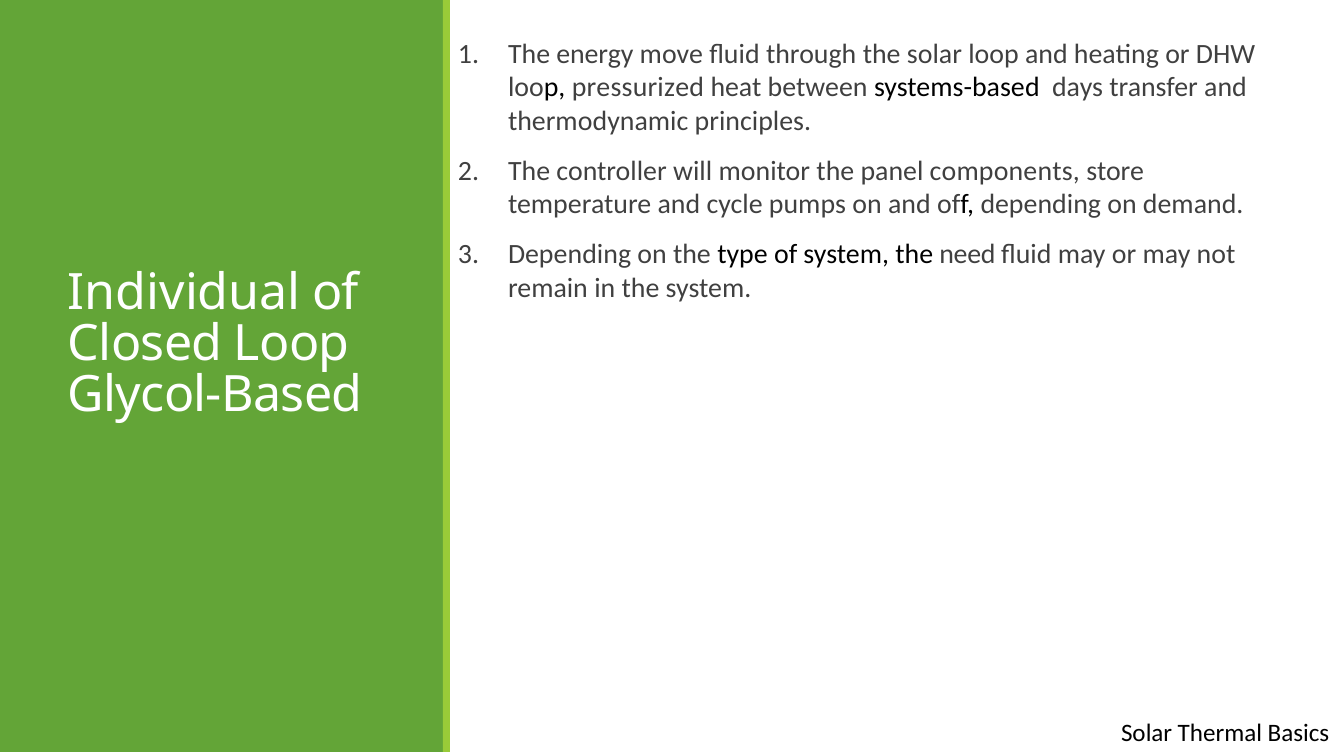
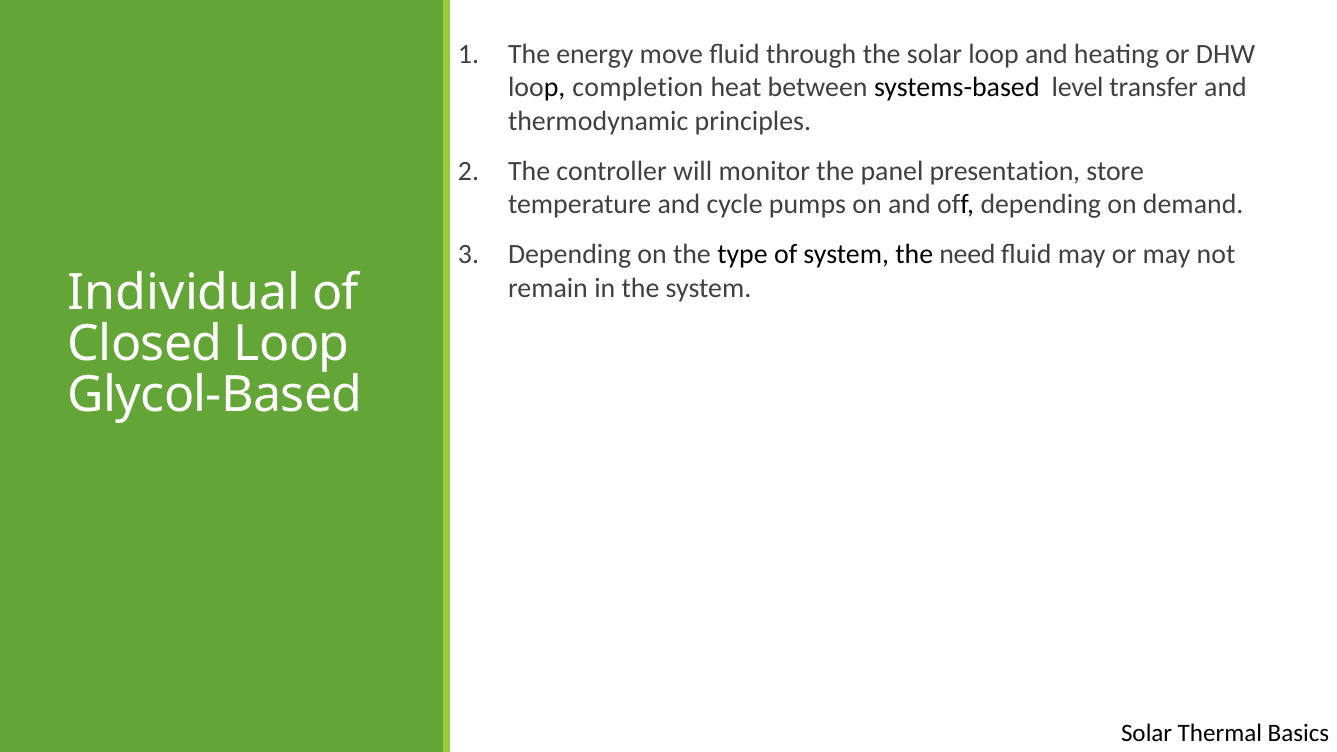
pressurized: pressurized -> completion (638, 88)
days: days -> level (1078, 88)
components: components -> presentation (1005, 171)
